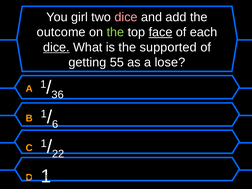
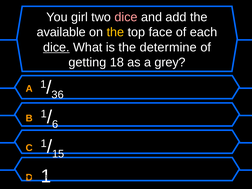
outcome: outcome -> available (61, 32)
the colour: light green -> yellow (115, 32)
face underline: present -> none (161, 32)
supported: supported -> determine (168, 47)
55: 55 -> 18 (117, 62)
lose: lose -> grey (170, 62)
22: 22 -> 15 (58, 154)
